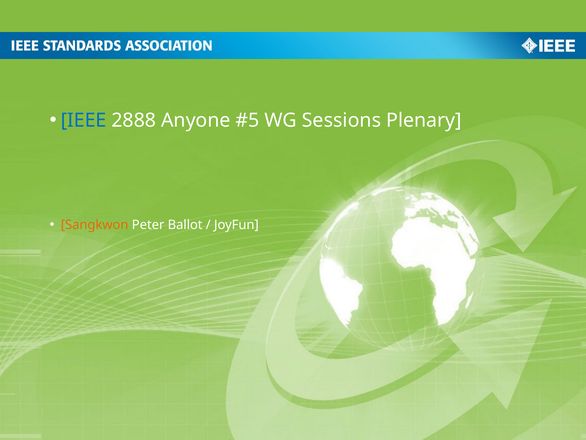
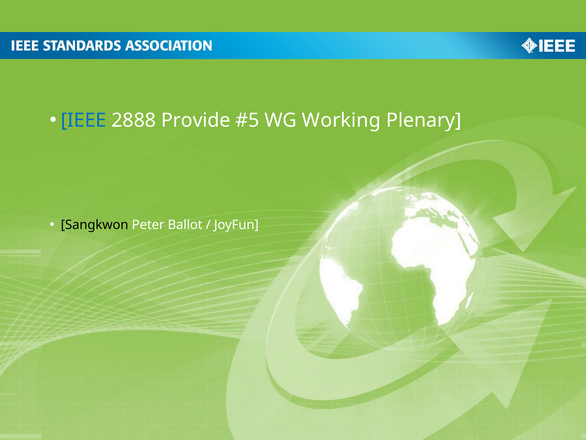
Anyone: Anyone -> Provide (196, 120)
Sessions: Sessions -> Working (341, 120)
Sangkwon colour: orange -> black (95, 225)
